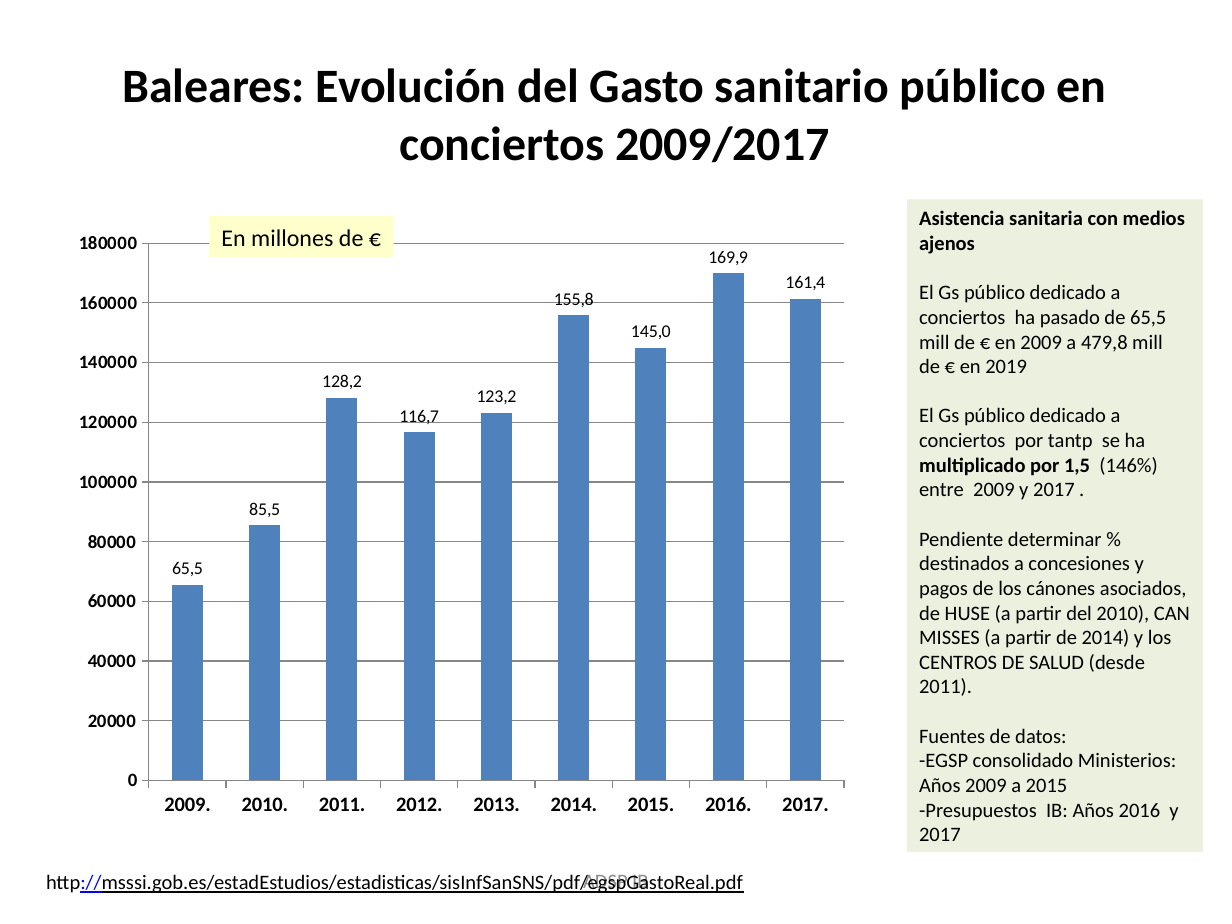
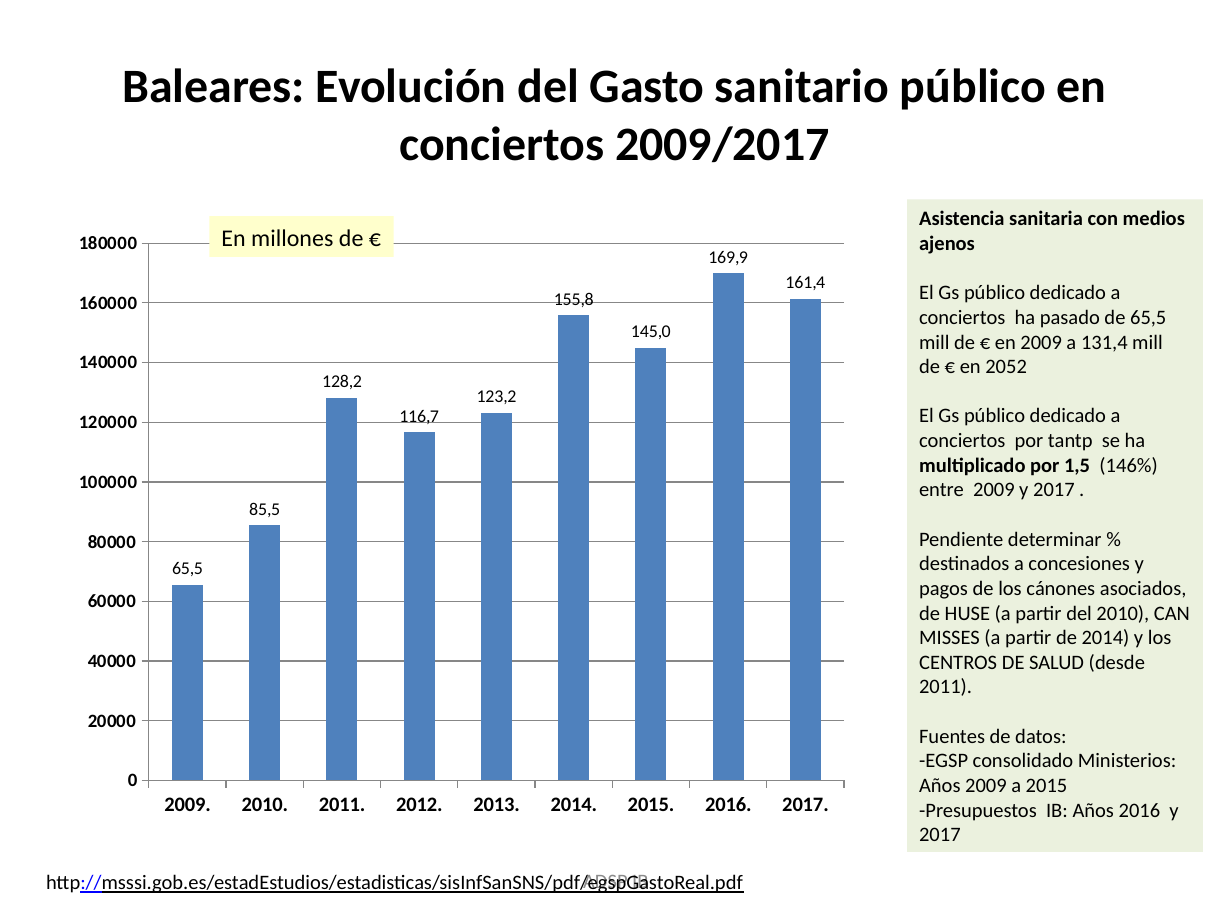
479,8: 479,8 -> 131,4 (1104, 342)
2019: 2019 -> 2052 (1006, 367)
